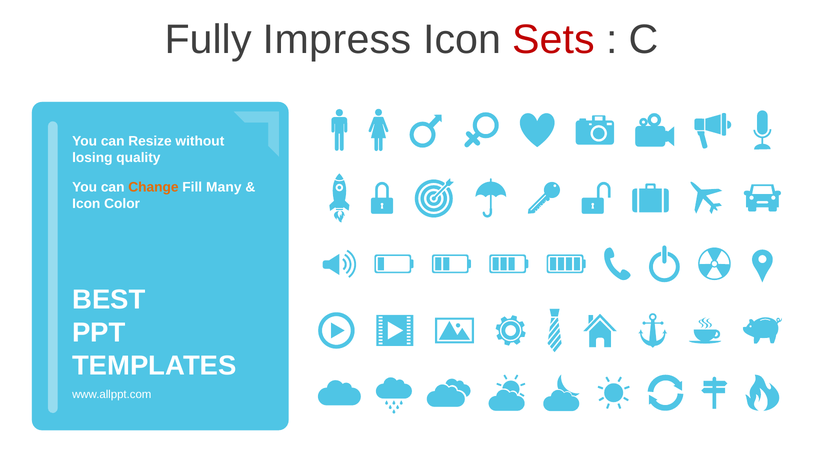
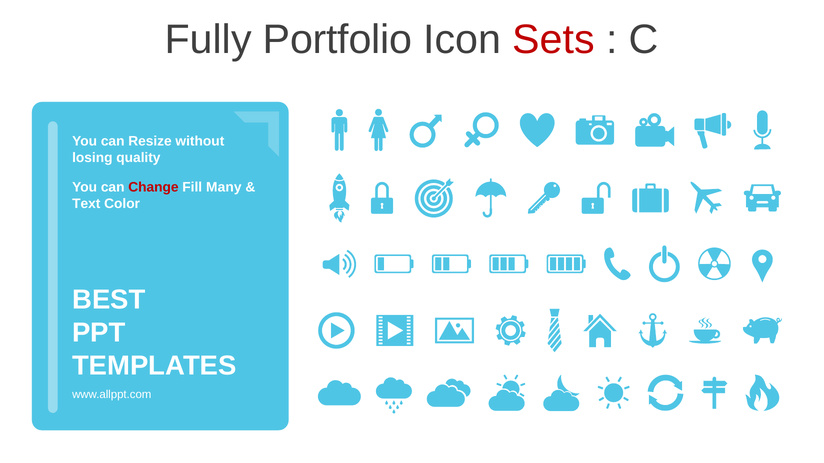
Impress: Impress -> Portfolio (338, 40)
Change colour: orange -> red (153, 188)
Icon: Icon -> Text (86, 204)
